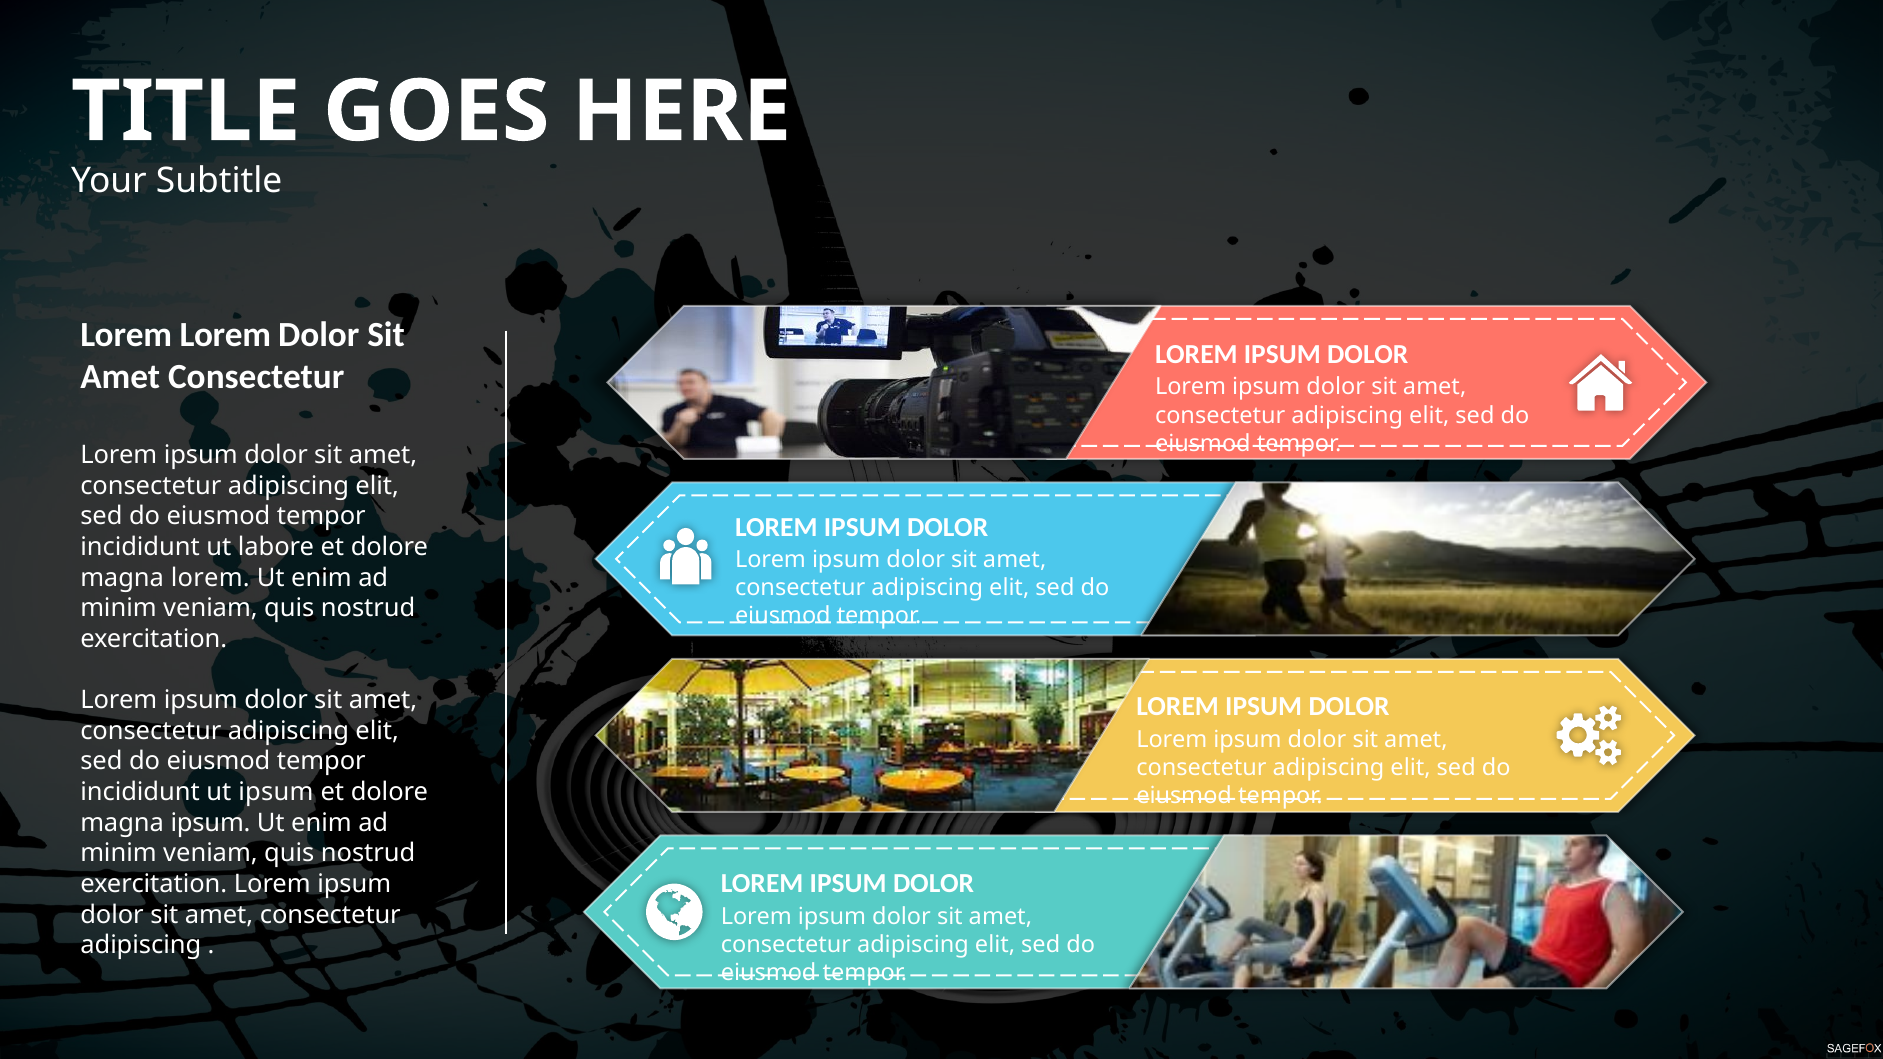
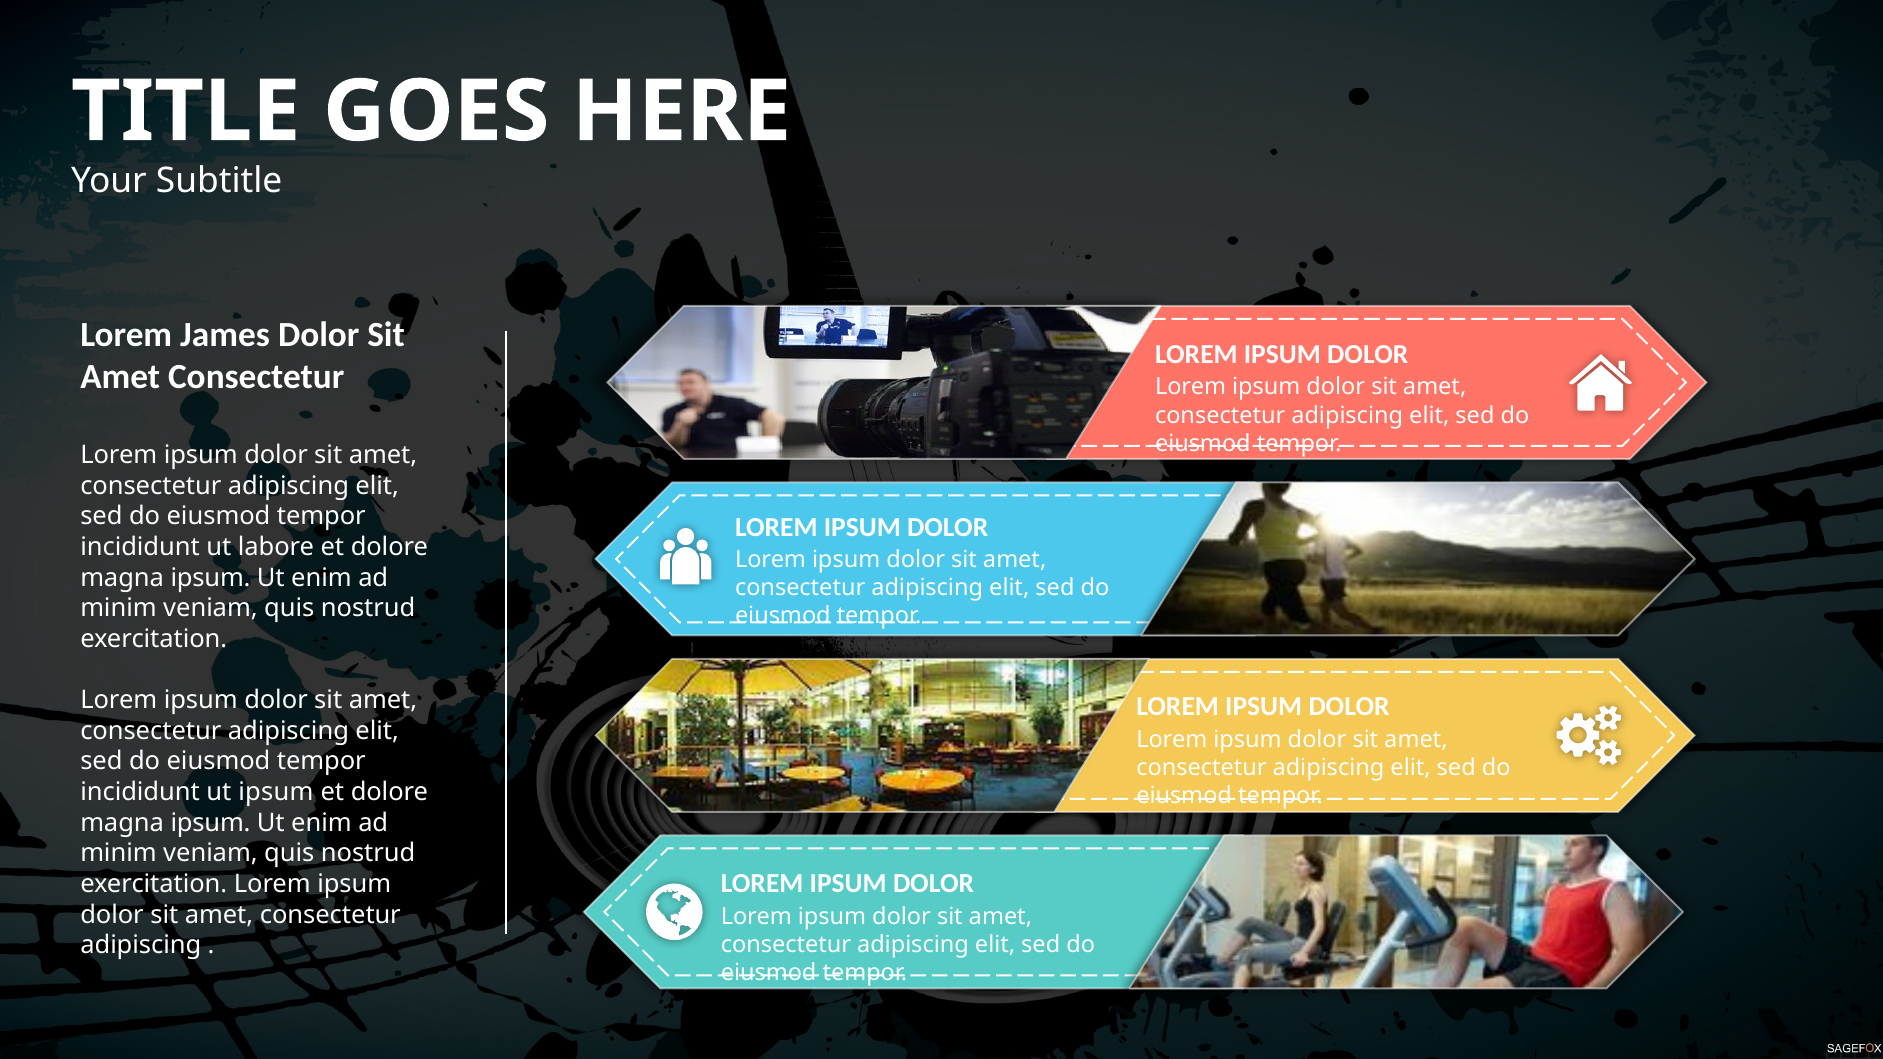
Lorem Lorem: Lorem -> James (225, 335)
lorem: lorem -> ipsum (211, 578)
